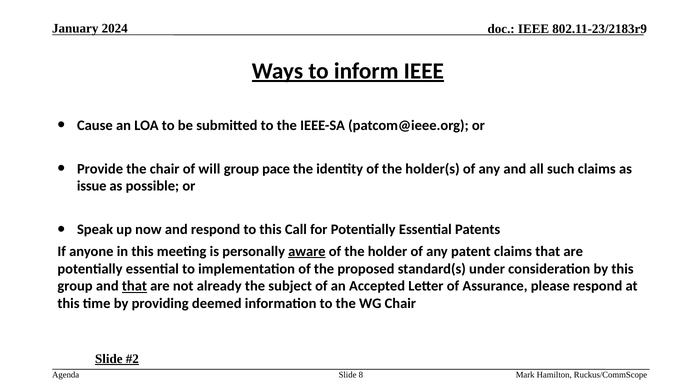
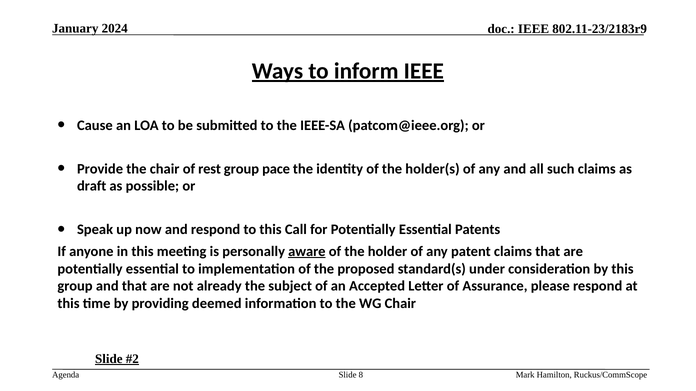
will: will -> rest (210, 169)
issue: issue -> draft (92, 186)
that underline: present -> none (134, 286)
